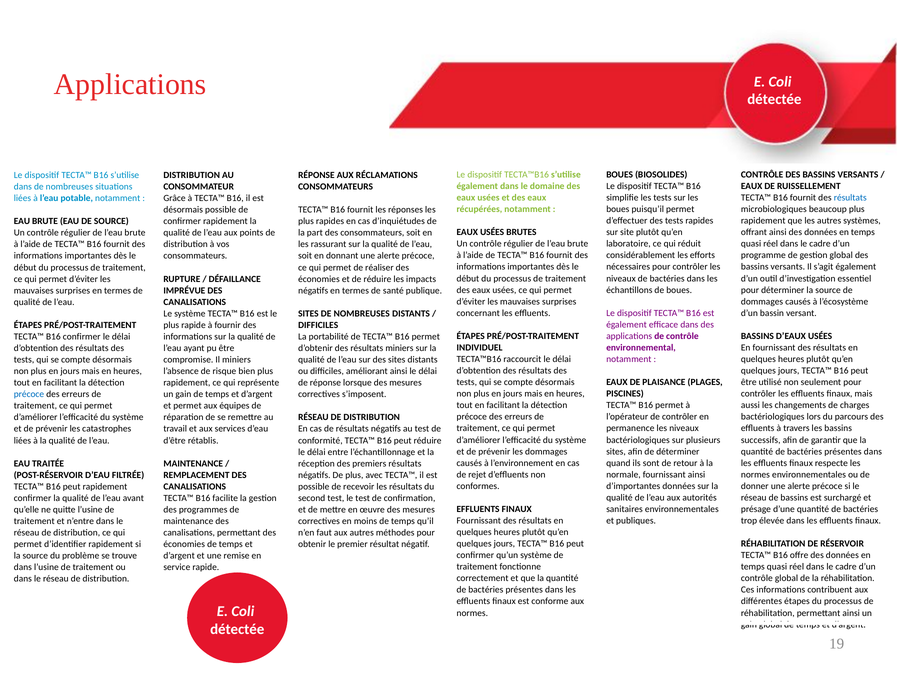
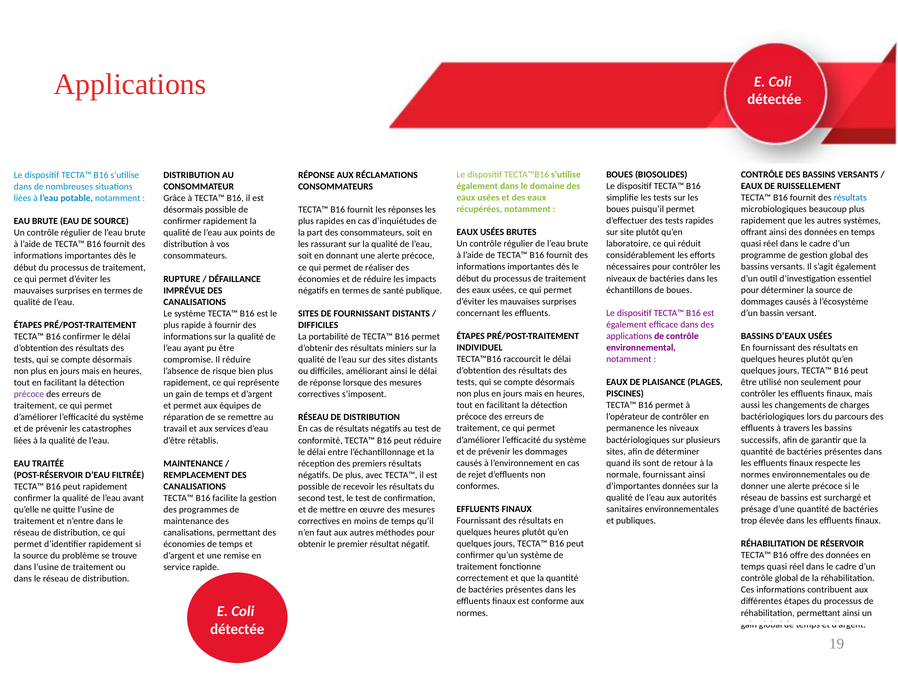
SITES DE NOMBREUSES: NOMBREUSES -> FOURNISSANT (362, 313)
Il miniers: miniers -> réduire (236, 359)
précoce colour: blue -> purple (29, 394)
